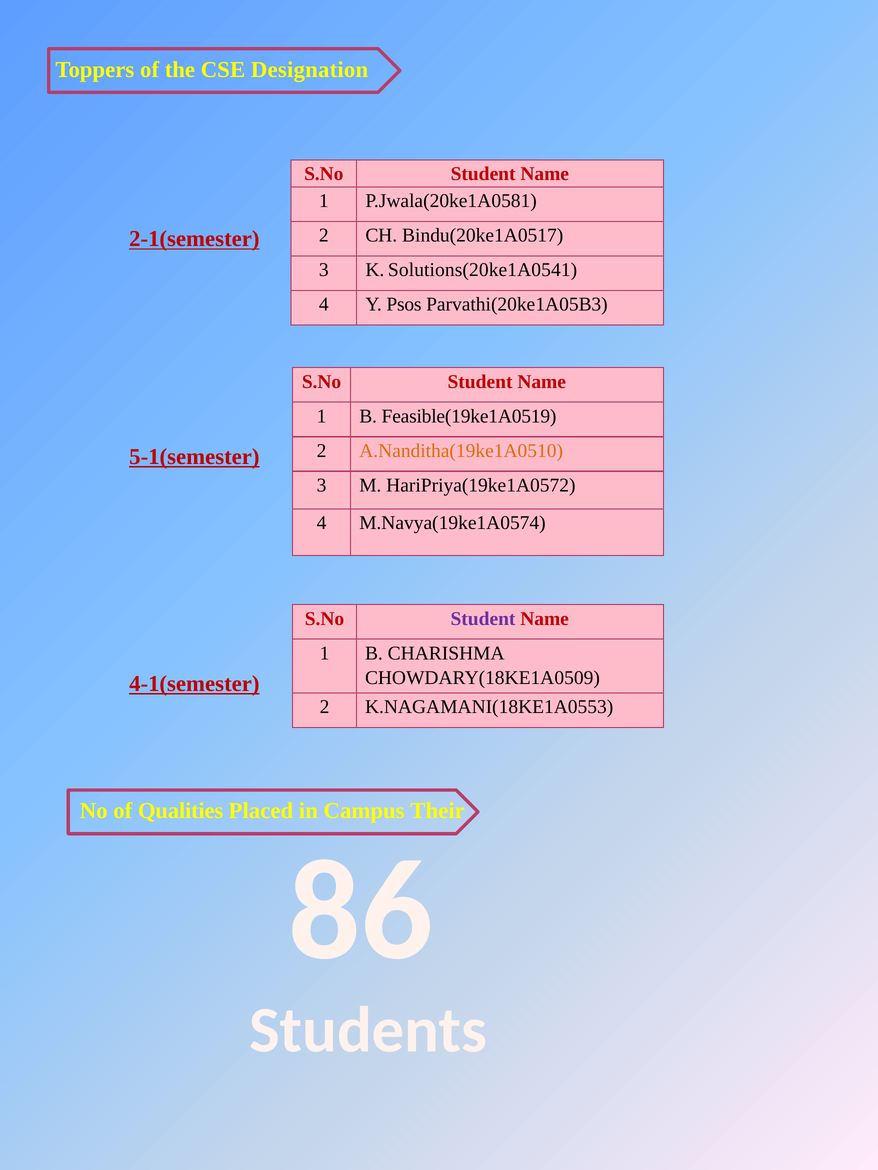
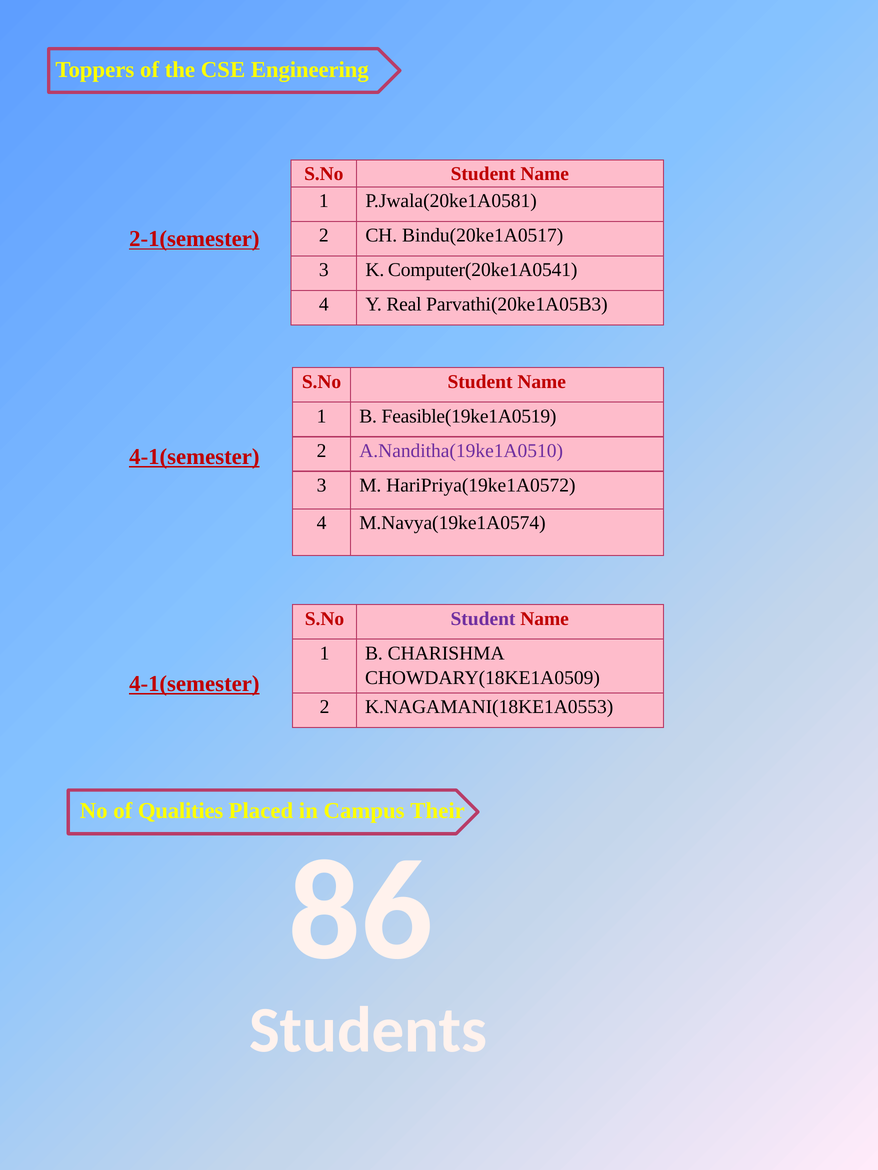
Designation: Designation -> Engineering (310, 70)
Solutions(20ke1A0541: Solutions(20ke1A0541 -> Computer(20ke1A0541 (483, 270)
Psos: Psos -> Real (404, 305)
A.Nanditha(19ke1A0510 colour: orange -> purple (461, 451)
5-1(semester: 5-1(semester -> 4-1(semester (194, 457)
